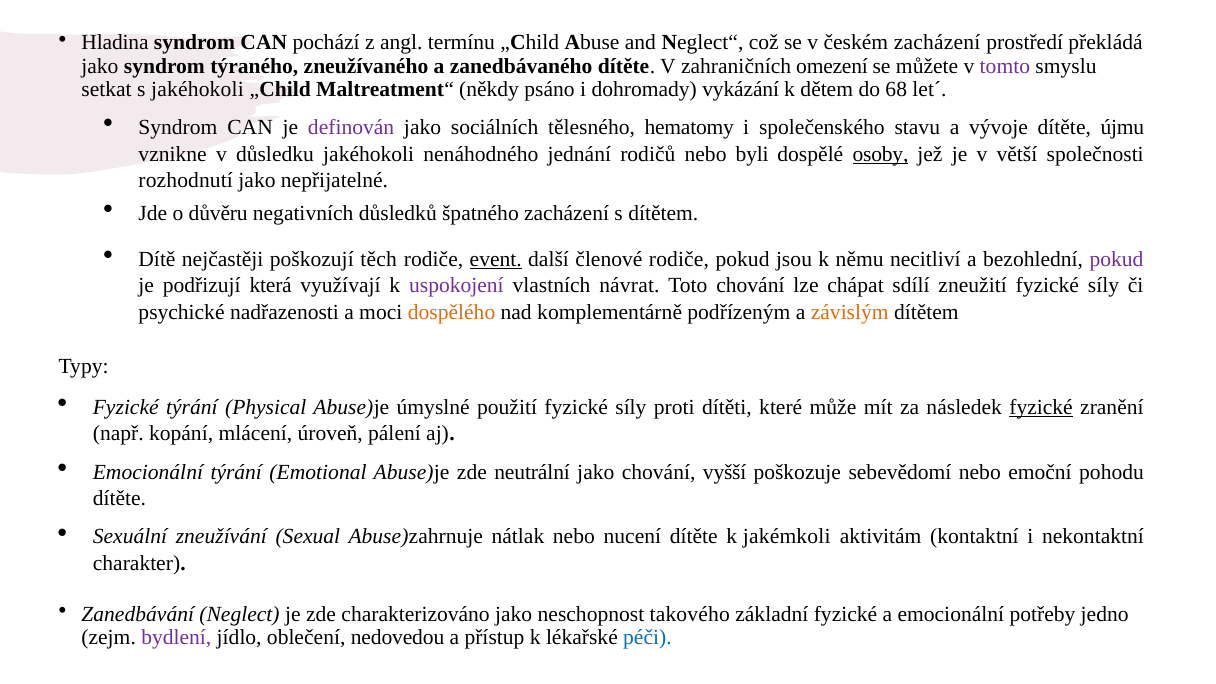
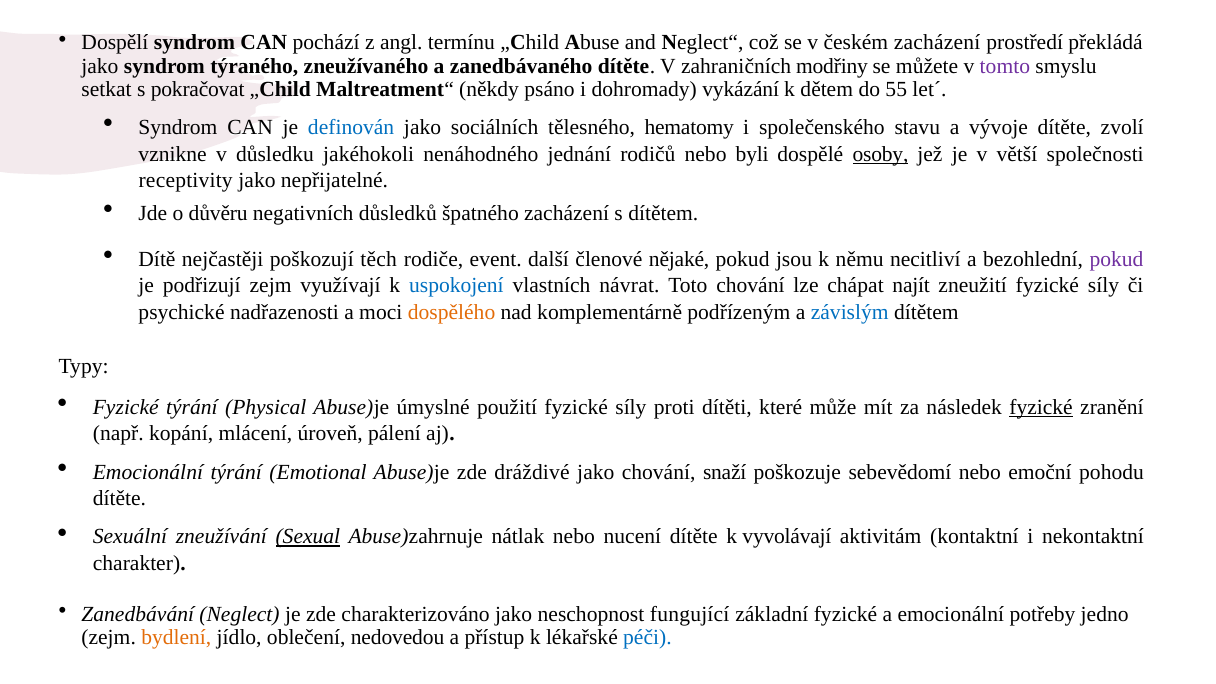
Hladina: Hladina -> Dospělí (115, 43)
omezení: omezení -> modřiny (832, 66)
s jakéhokoli: jakéhokoli -> pokračovat (198, 89)
68: 68 -> 55 (896, 89)
definován colour: purple -> blue (351, 127)
újmu: újmu -> zvolí (1122, 127)
rozhodnutí: rozhodnutí -> receptivity (186, 181)
event underline: present -> none (496, 259)
členové rodiče: rodiče -> nějaké (679, 259)
podřizují která: která -> zejm (271, 286)
uspokojení colour: purple -> blue (456, 286)
sdílí: sdílí -> najít (911, 286)
závislým colour: orange -> blue (850, 313)
neutrální: neutrální -> dráždivé (532, 472)
vyšší: vyšší -> snaží (725, 472)
Sexual underline: none -> present (308, 537)
jakémkoli: jakémkoli -> vyvolávají (787, 537)
takového: takového -> fungující (690, 614)
bydlení colour: purple -> orange (176, 638)
